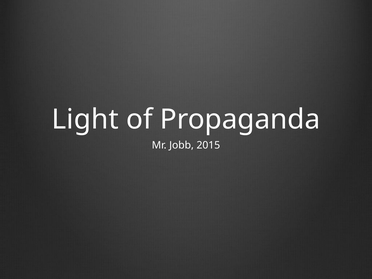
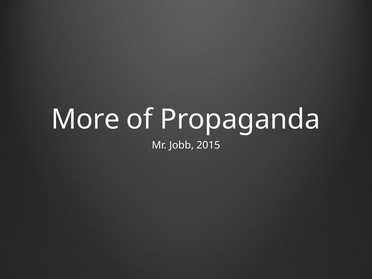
Light: Light -> More (85, 119)
